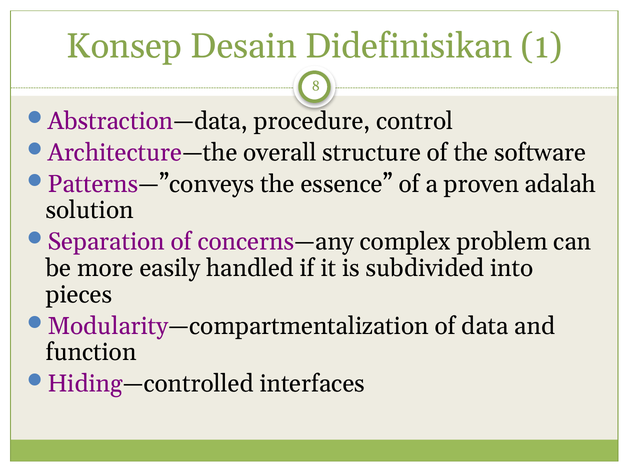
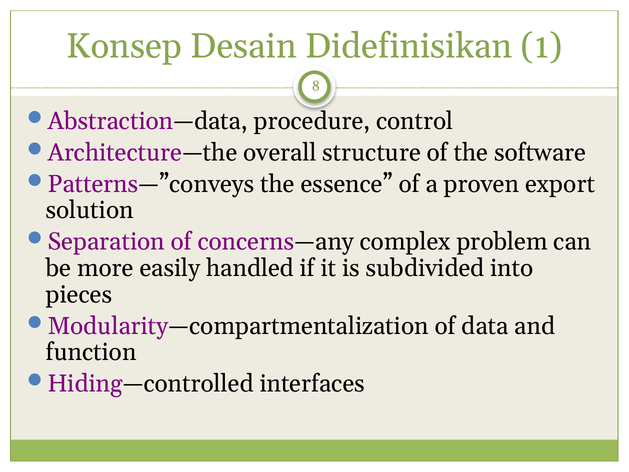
adalah: adalah -> export (560, 184)
